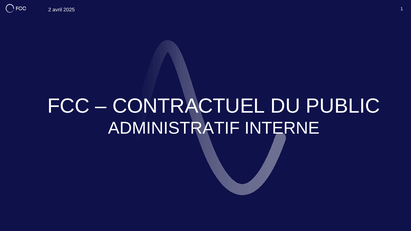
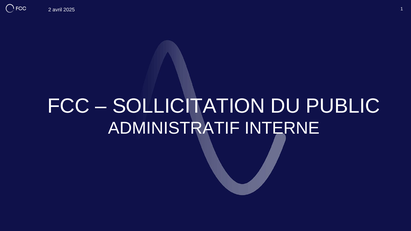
CONTRACTUEL: CONTRACTUEL -> SOLLICITATION (189, 106)
